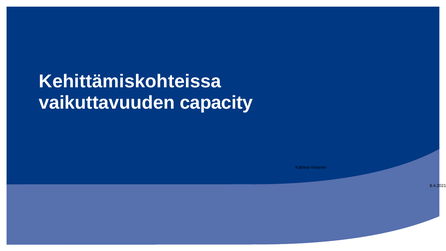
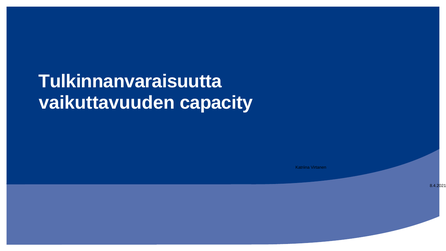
Kehittämiskohteissa: Kehittämiskohteissa -> Tulkinnanvaraisuutta (130, 81)
